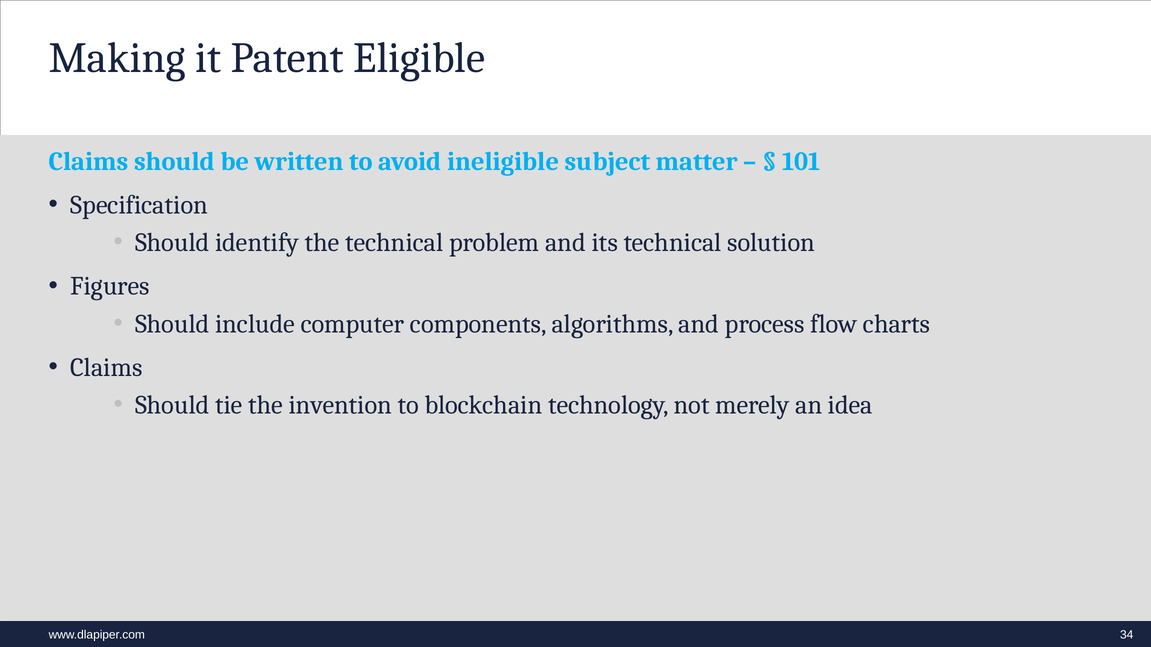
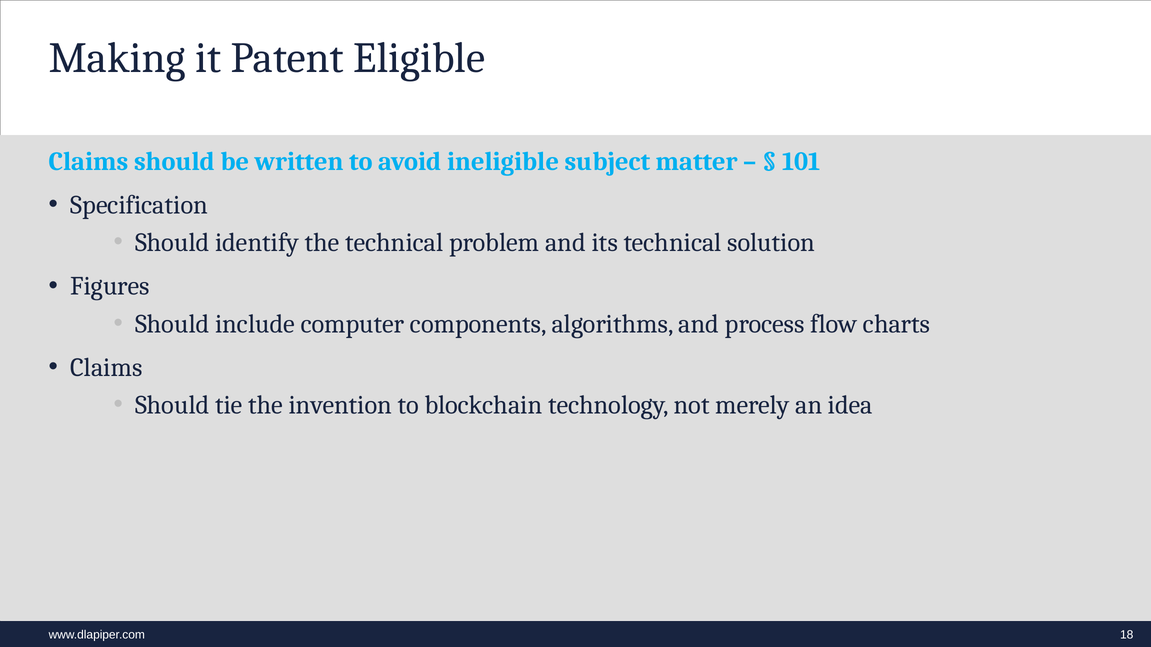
34: 34 -> 18 (1127, 635)
